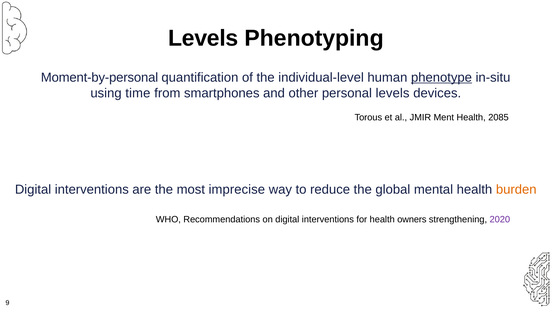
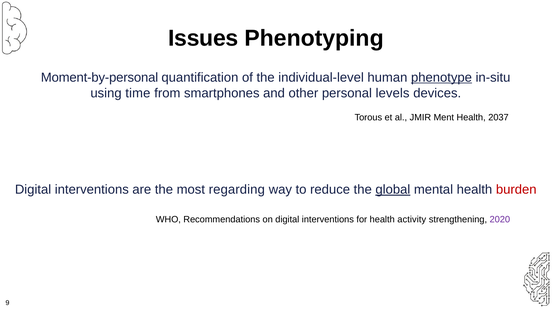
Levels: Levels -> Issues (203, 38)
2085: 2085 -> 2037 (498, 117)
imprecise: imprecise -> regarding (237, 189)
global underline: none -> present (393, 189)
burden colour: orange -> red (516, 189)
owners: owners -> activity (412, 219)
